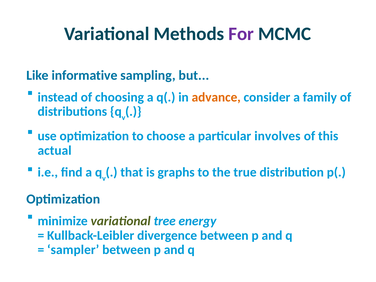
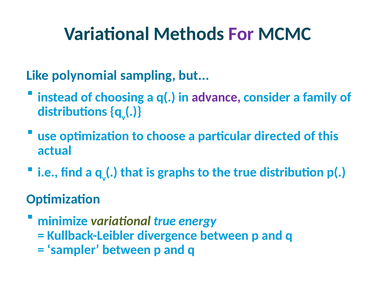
informative: informative -> polynomial (84, 75)
advance colour: orange -> purple (216, 97)
involves: involves -> directed (277, 136)
variational tree: tree -> true (165, 221)
